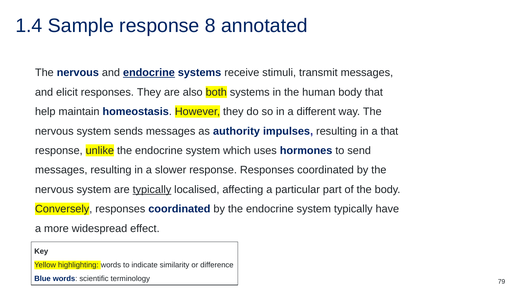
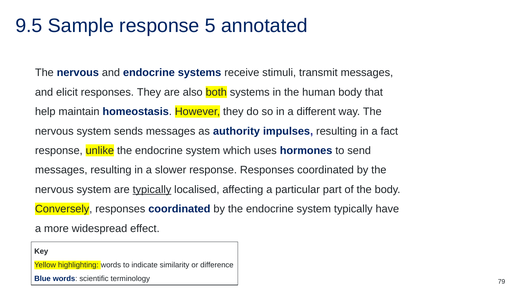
1.4: 1.4 -> 9.5 (29, 26)
8: 8 -> 5 (210, 26)
endocrine underline: present -> none (149, 73)
a that: that -> fact (389, 131)
